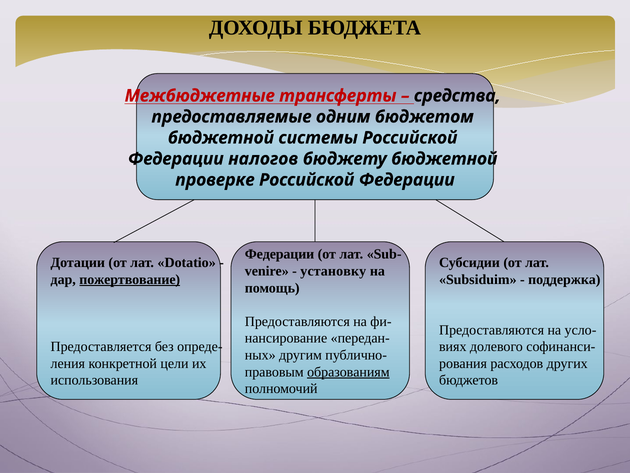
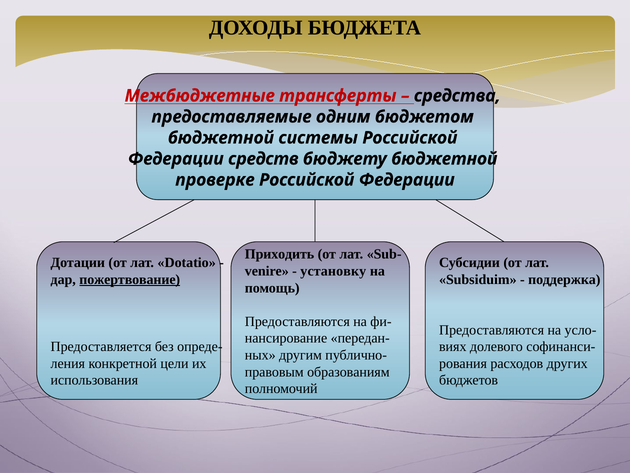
налогов: налогов -> средств (263, 159)
Федерации: Федерации -> Приходить (280, 254)
образованиям underline: present -> none (348, 372)
